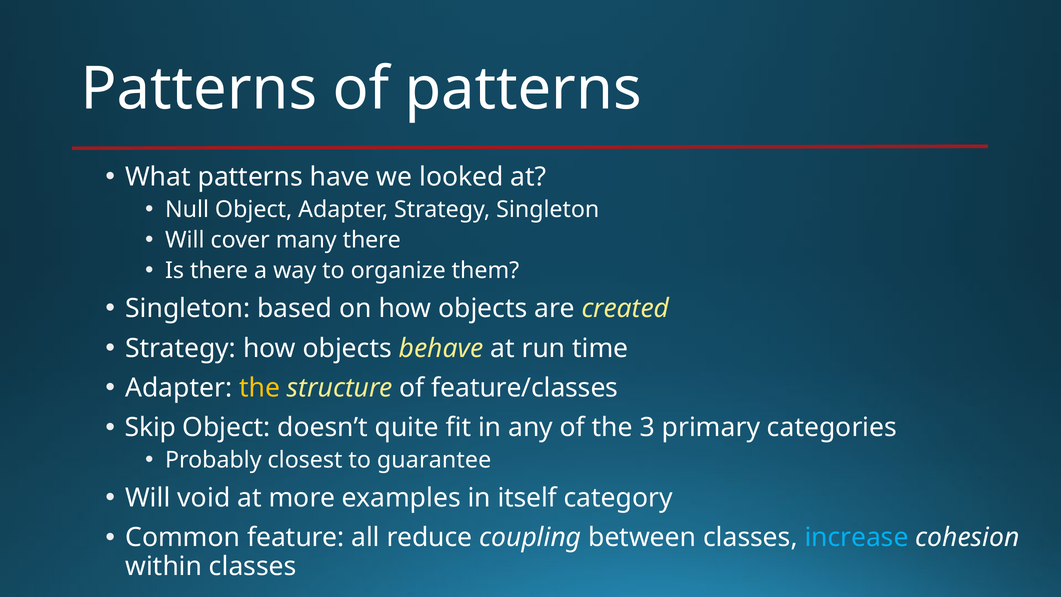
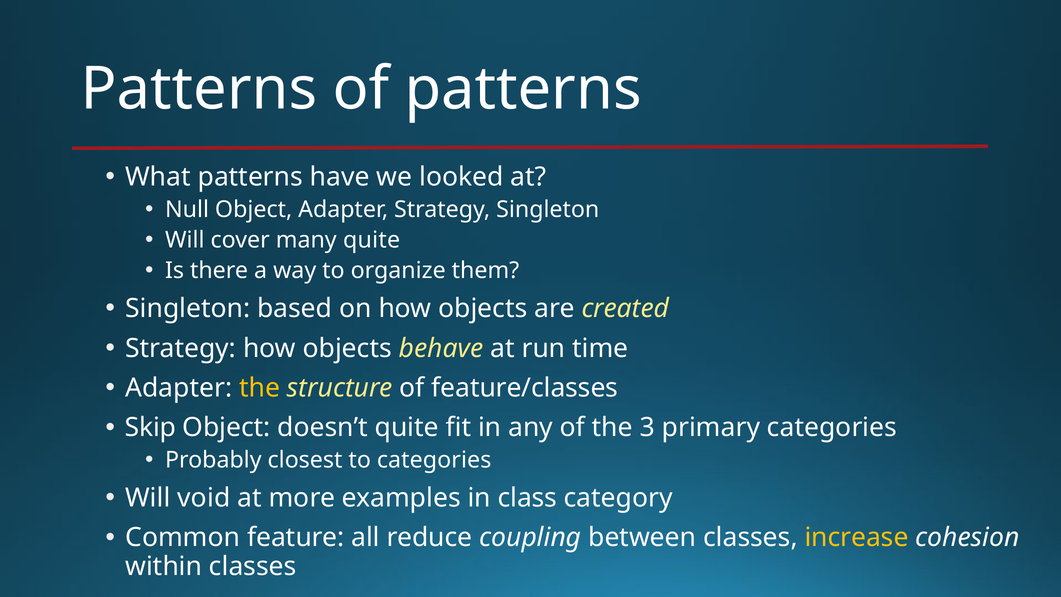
many there: there -> quite (372, 240)
to guarantee: guarantee -> categories (434, 460)
itself: itself -> class (527, 498)
increase colour: light blue -> yellow (857, 537)
